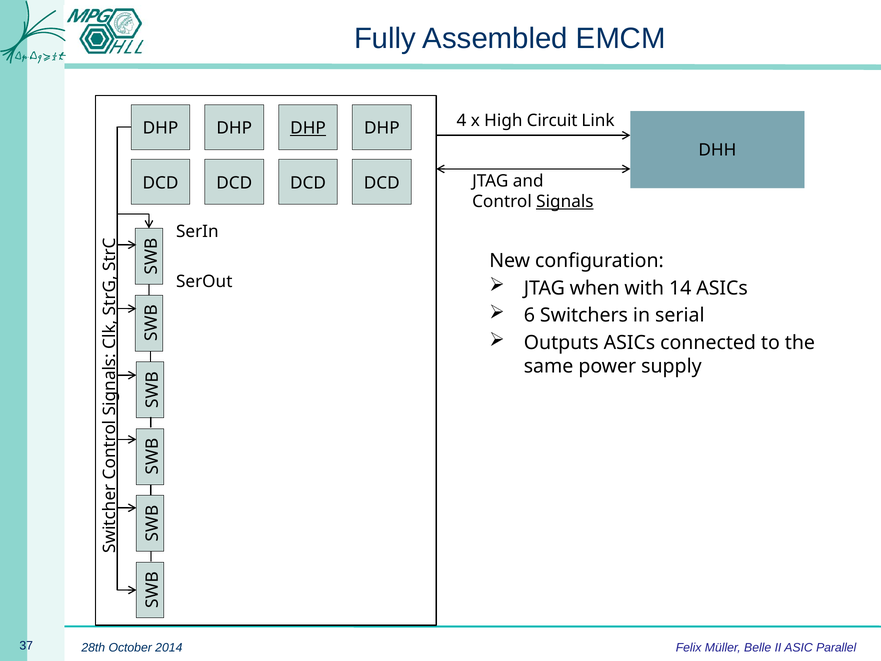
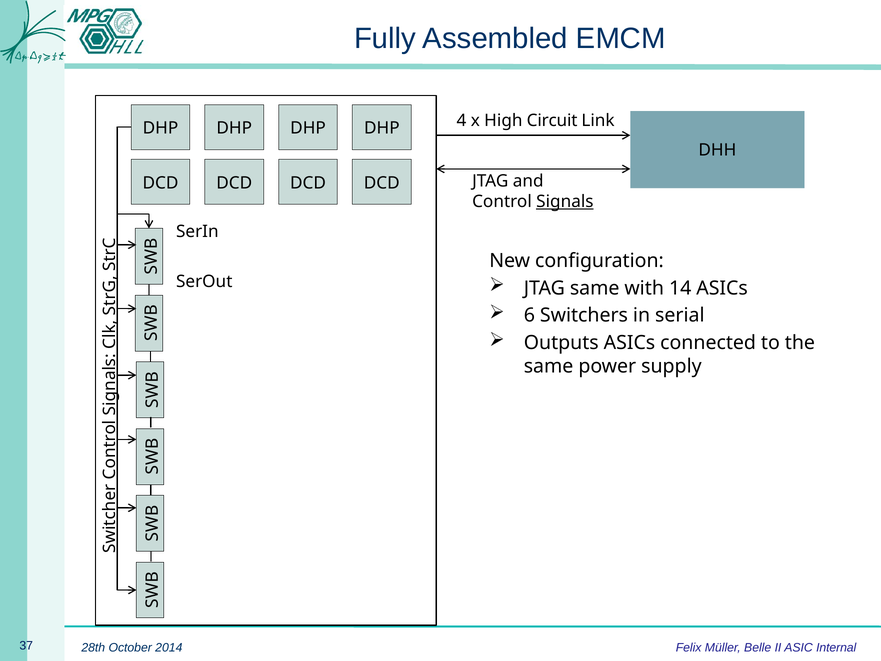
DHP underline: present -> none (308, 128)
JTAG when: when -> same (595, 288)
Parallel: Parallel -> Internal (836, 648)
